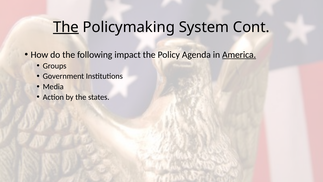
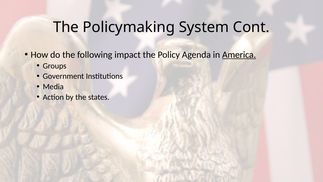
The underline: present -> none (66, 27)
